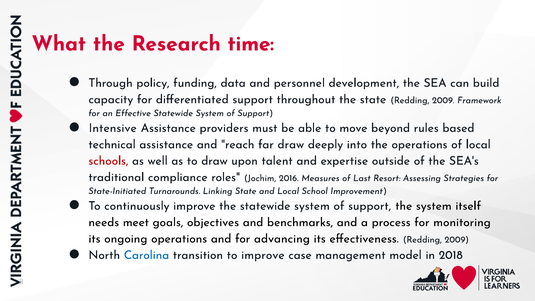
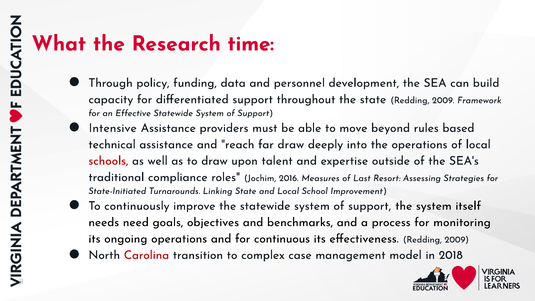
meet: meet -> need (136, 222)
advancing: advancing -> continuous (282, 239)
Carolina colour: blue -> red (146, 255)
to improve: improve -> complex (263, 255)
